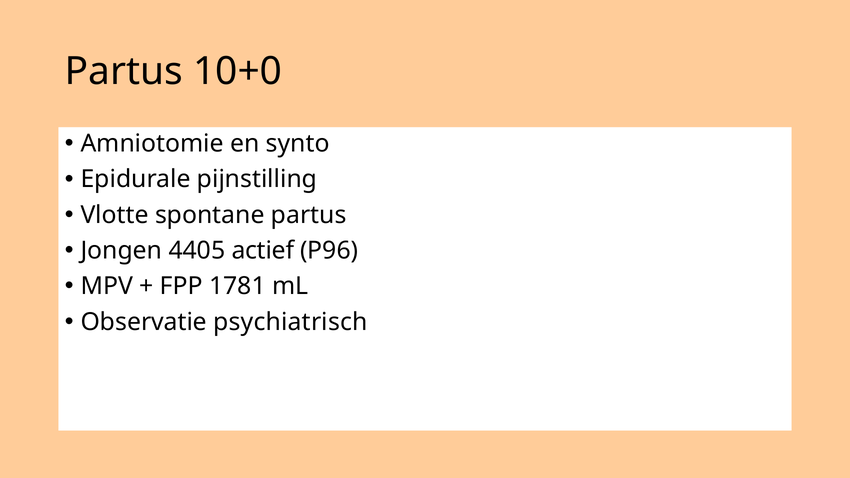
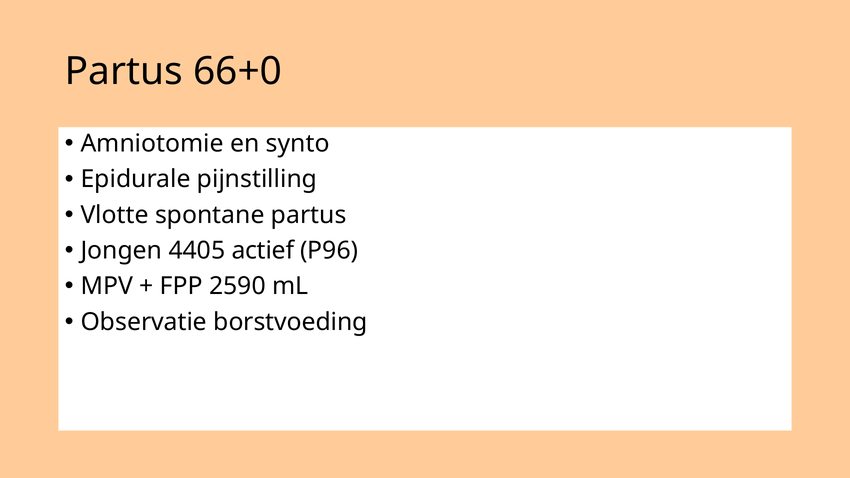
10+0: 10+0 -> 66+0 (238, 71)
1781: 1781 -> 2590 (237, 286)
psychiatrisch: psychiatrisch -> borstvoeding (291, 322)
